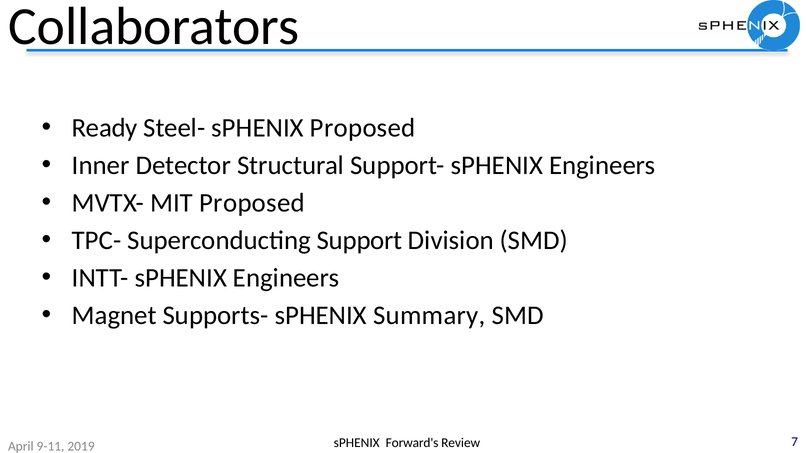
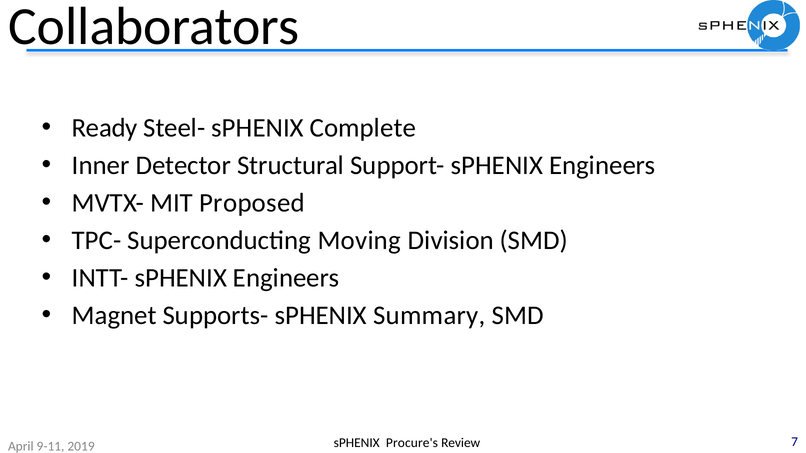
sPHENIX Proposed: Proposed -> Complete (363, 128)
Support: Support -> Moving (359, 241)
Forward's: Forward's -> Procure's (412, 443)
